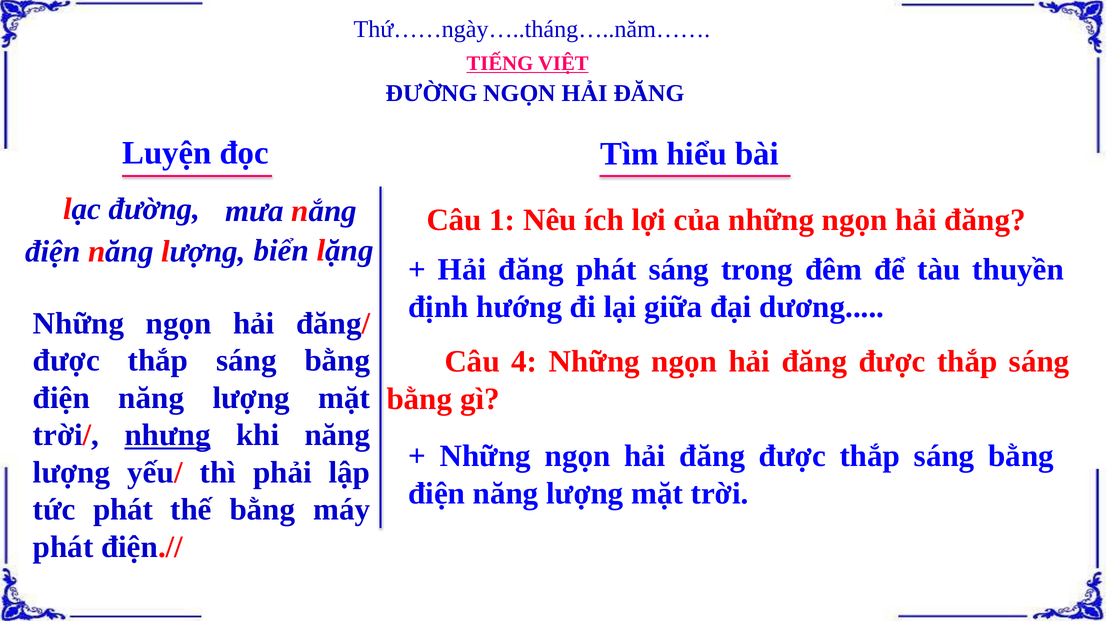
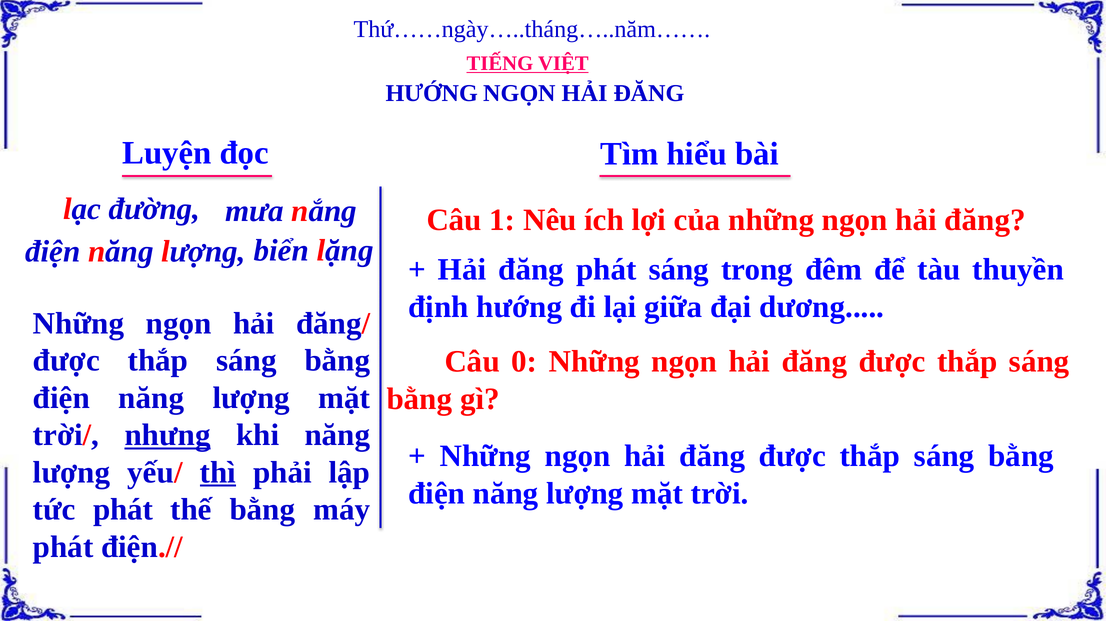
ĐƯỜNG: ĐƯỜNG -> HƯỚNG (432, 94)
4: 4 -> 0 (524, 362)
thì underline: none -> present (218, 473)
